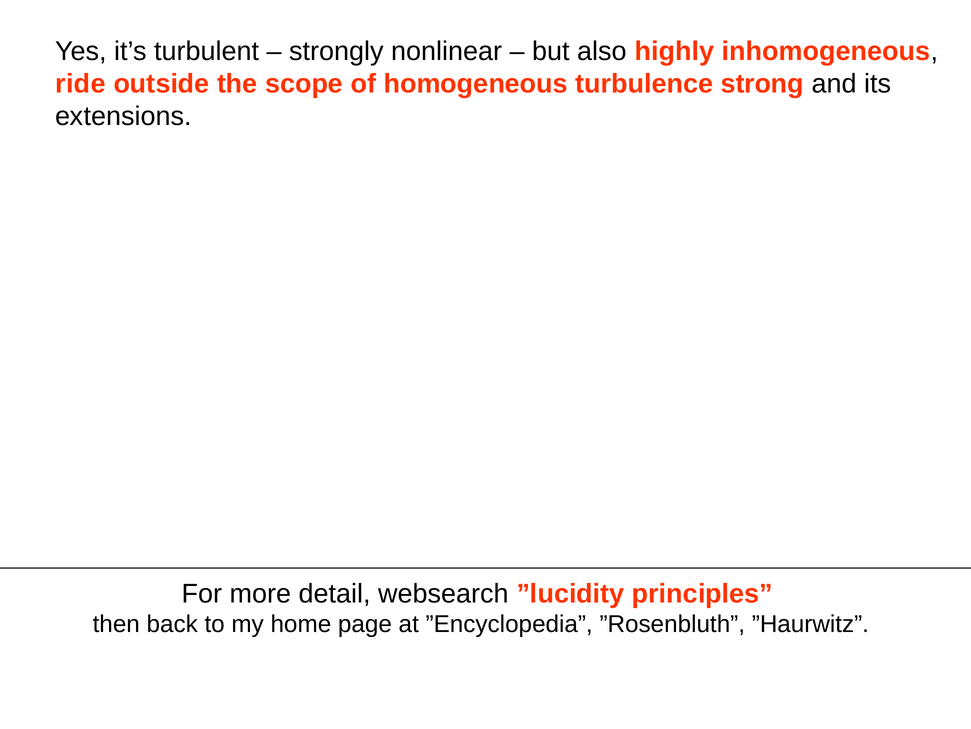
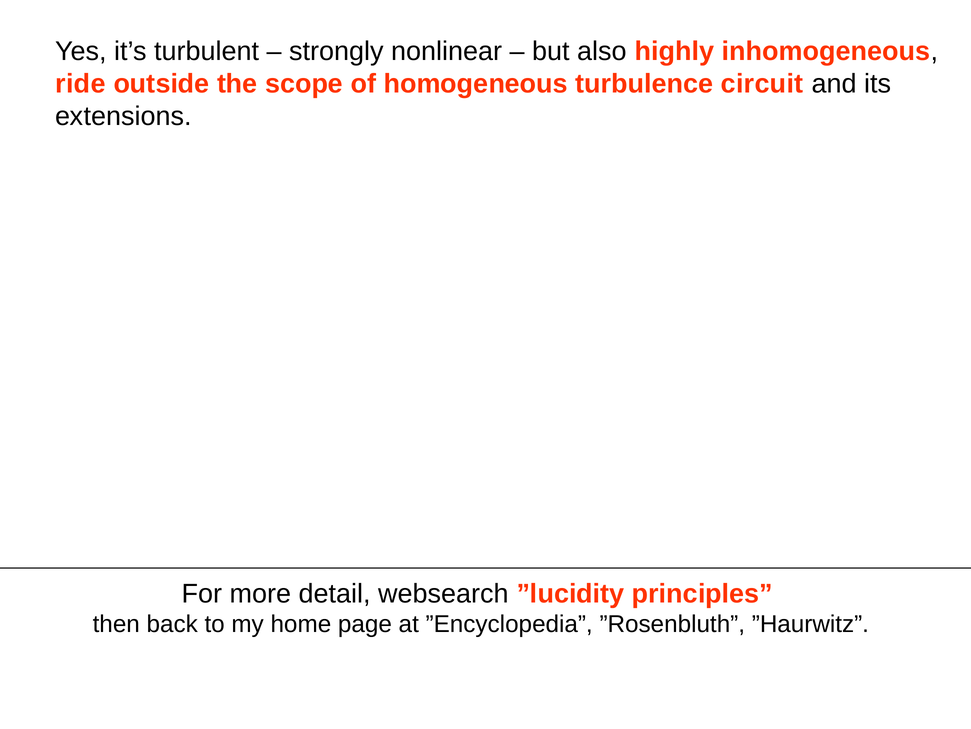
strong: strong -> circuit (762, 84)
